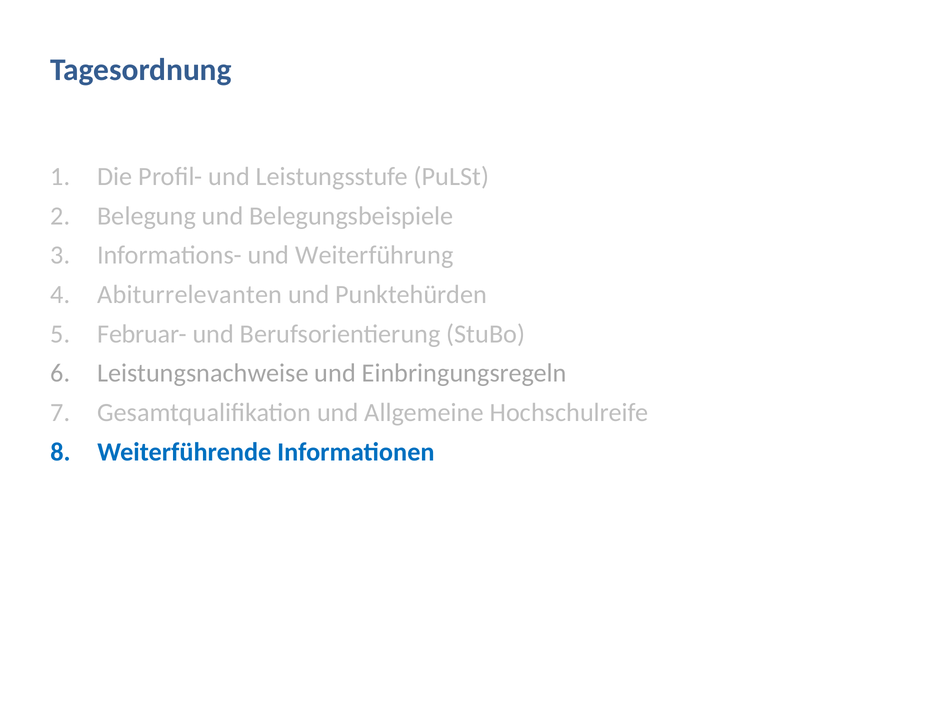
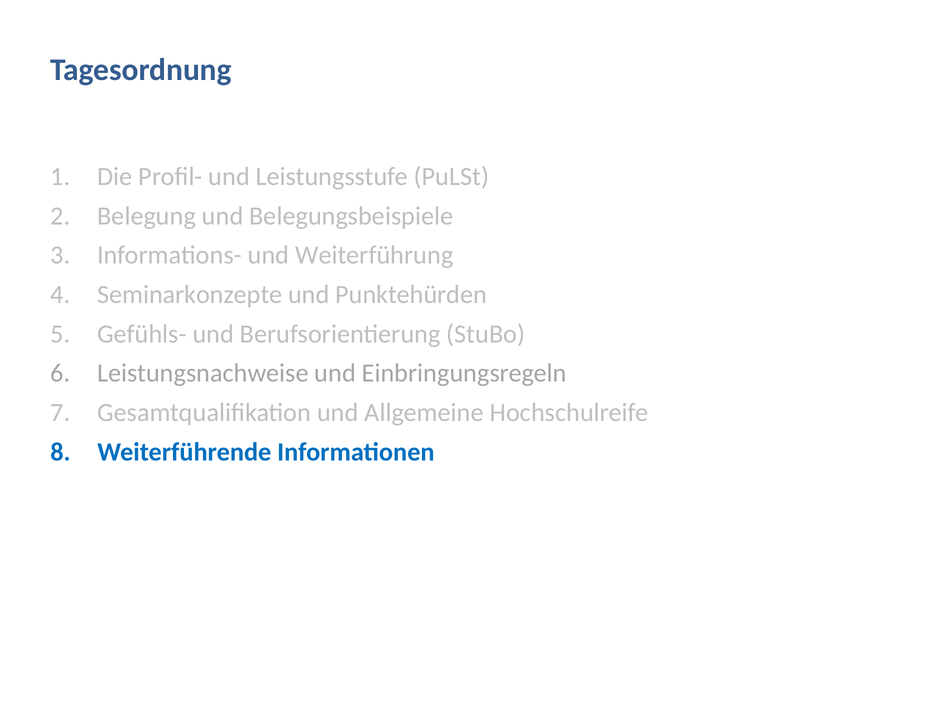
Abiturrelevanten: Abiturrelevanten -> Seminarkonzepte (190, 295)
Februar-: Februar- -> Gefühls- (142, 334)
